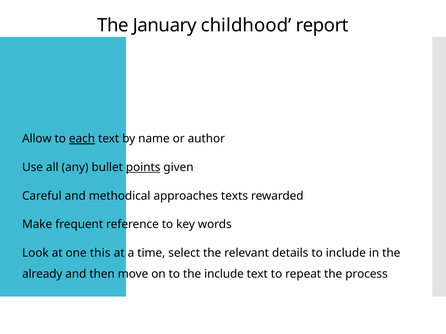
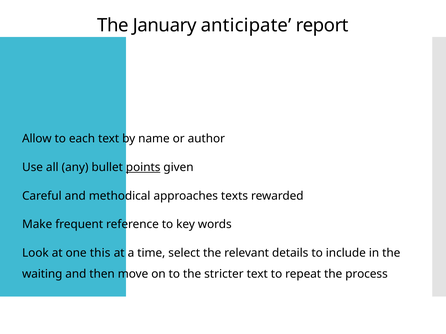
childhood: childhood -> anticipate (246, 26)
each underline: present -> none (82, 139)
already: already -> waiting (42, 274)
the include: include -> stricter (224, 274)
